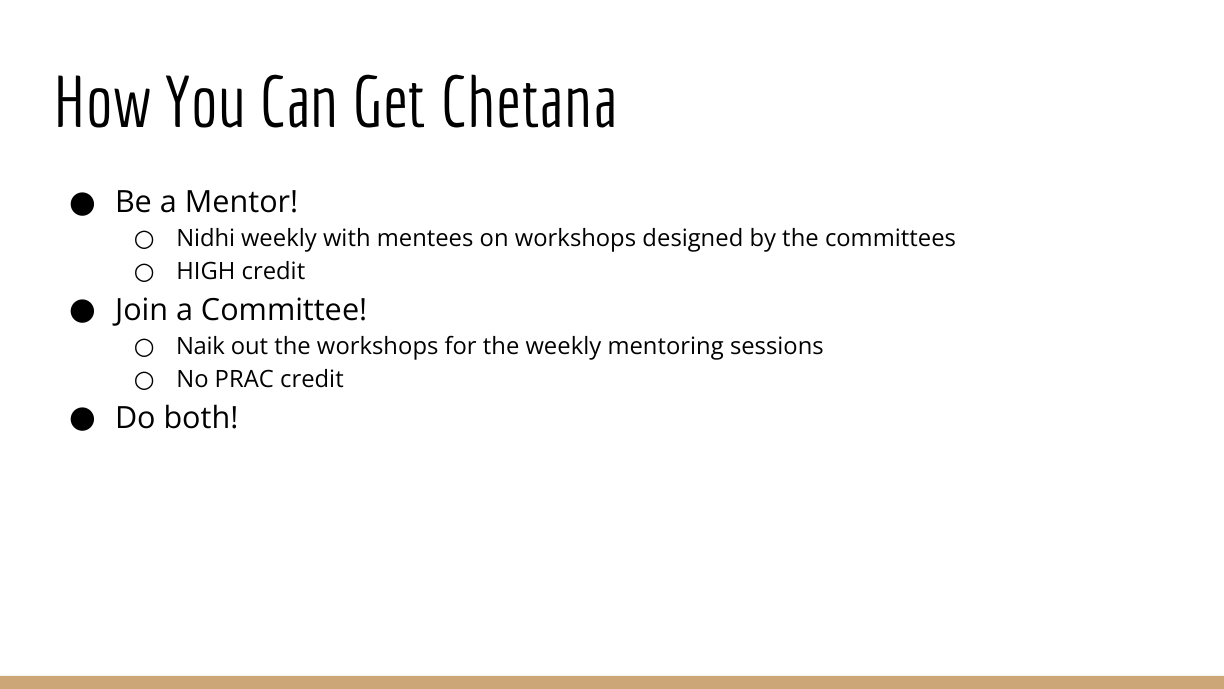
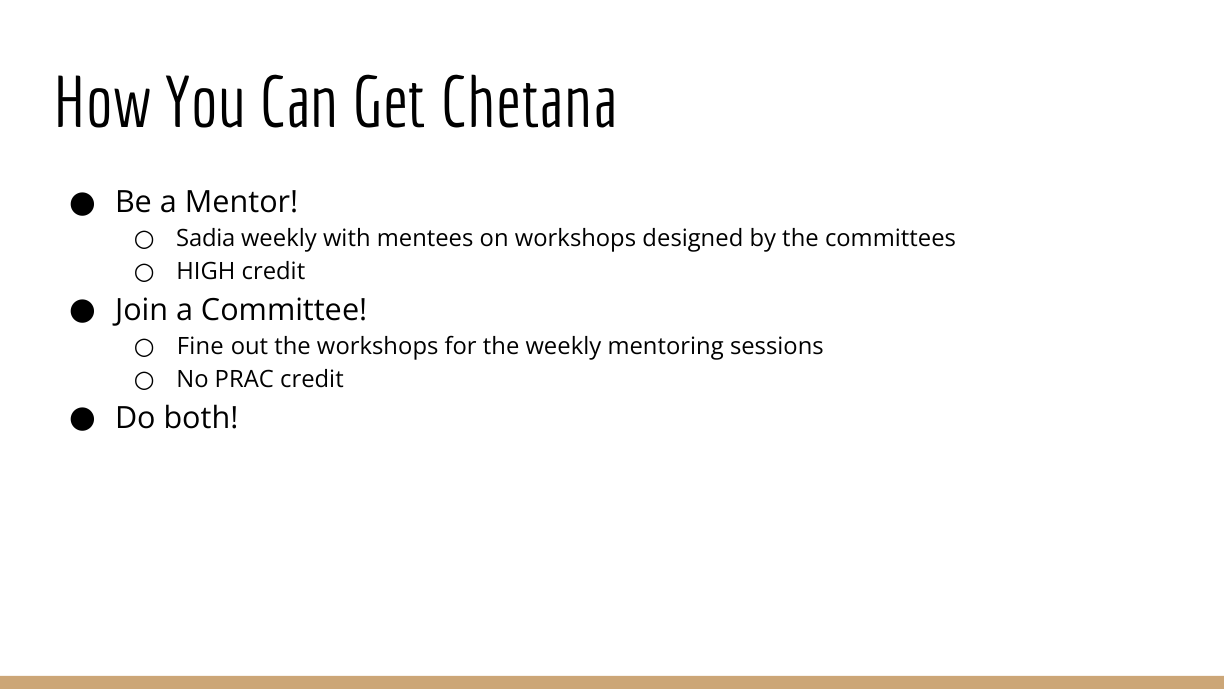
Nidhi: Nidhi -> Sadia (206, 239)
Naik: Naik -> Fine (200, 346)
